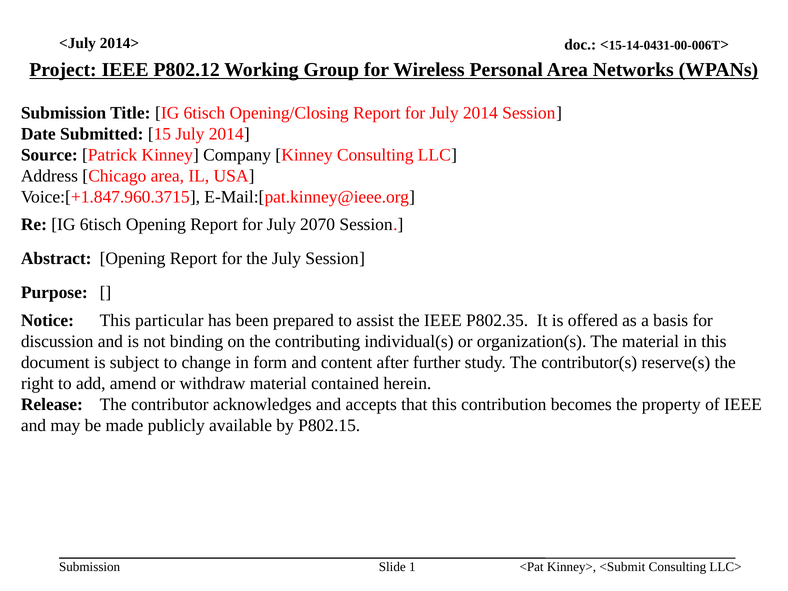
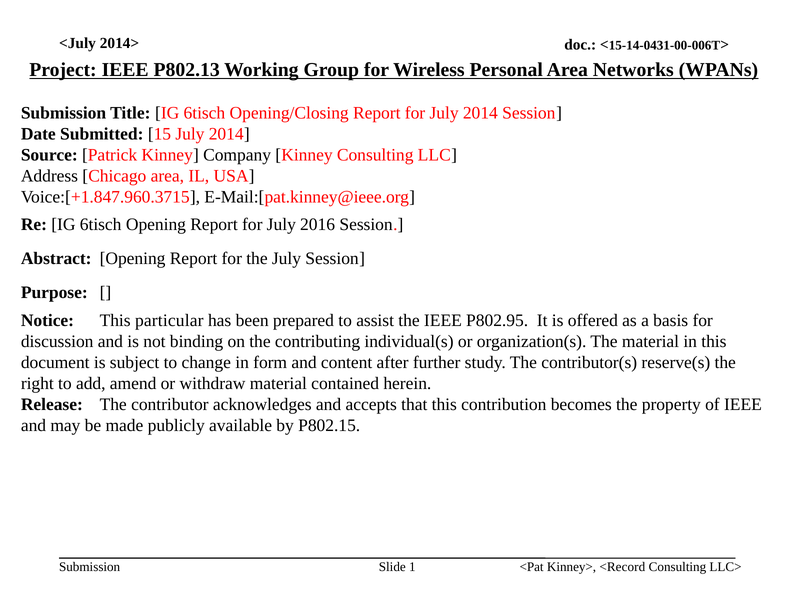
P802.12: P802.12 -> P802.13 (187, 70)
2070: 2070 -> 2016 (318, 224)
P802.35: P802.35 -> P802.95 (497, 320)
<Submit: <Submit -> <Record (622, 567)
